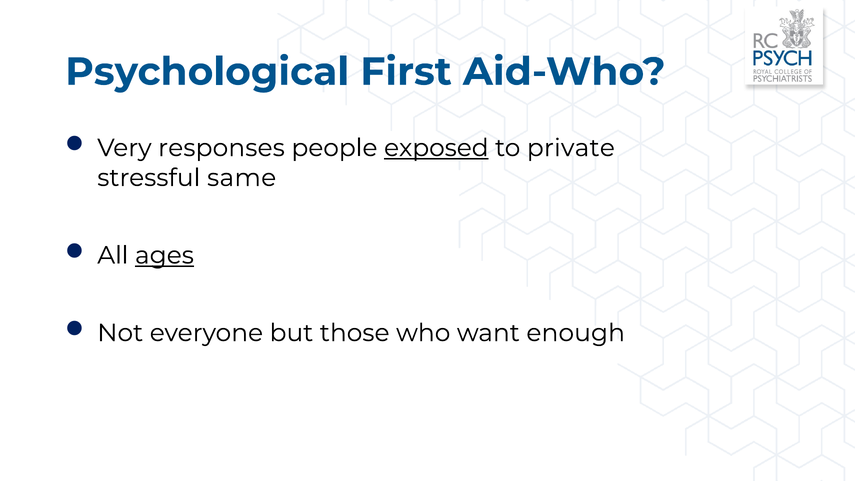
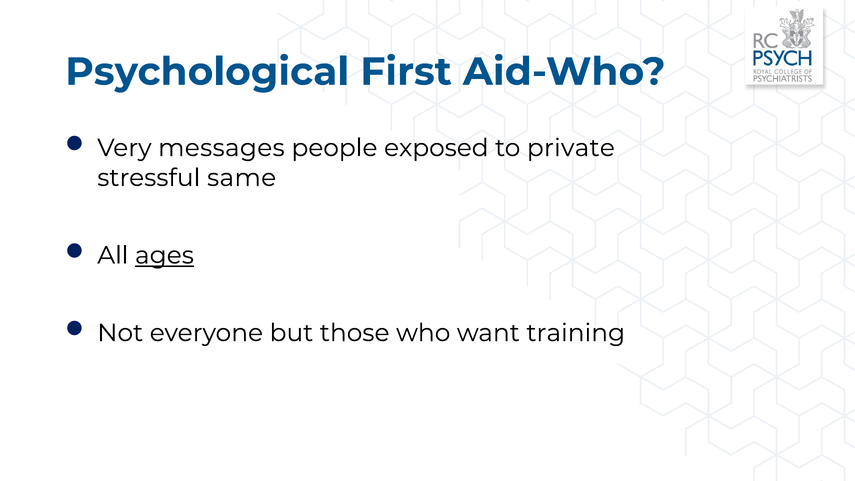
responses: responses -> messages (221, 148)
exposed underline: present -> none (436, 148)
enough: enough -> training (576, 333)
